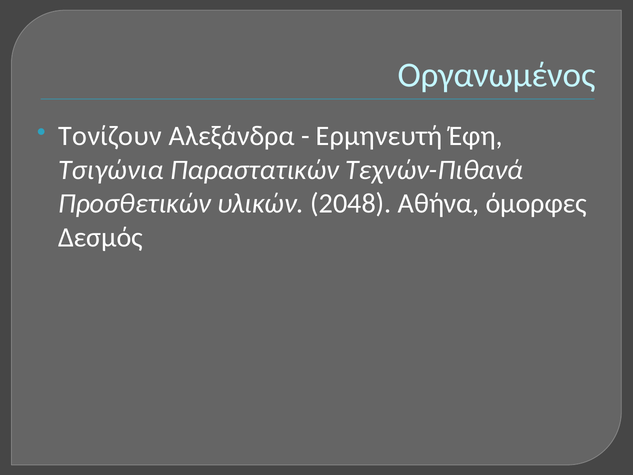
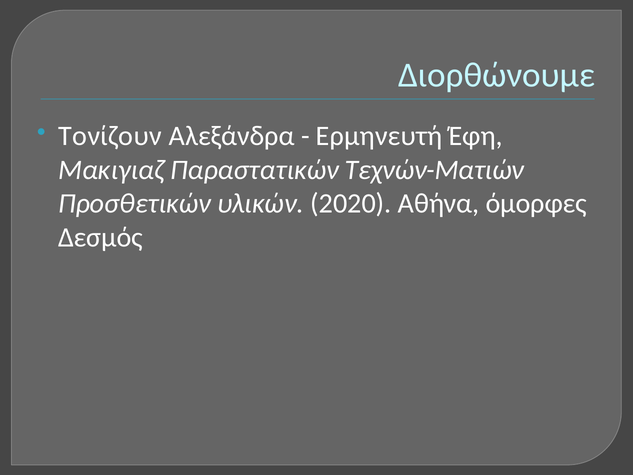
Οργανωμένος: Οργανωμένος -> Διορθώνουμε (497, 75)
Τσιγώνια: Τσιγώνια -> Μακιγιαζ (111, 170)
Τεχνών-Πιθανά: Τεχνών-Πιθανά -> Τεχνών-Ματιών (434, 170)
2048: 2048 -> 2020 (351, 204)
